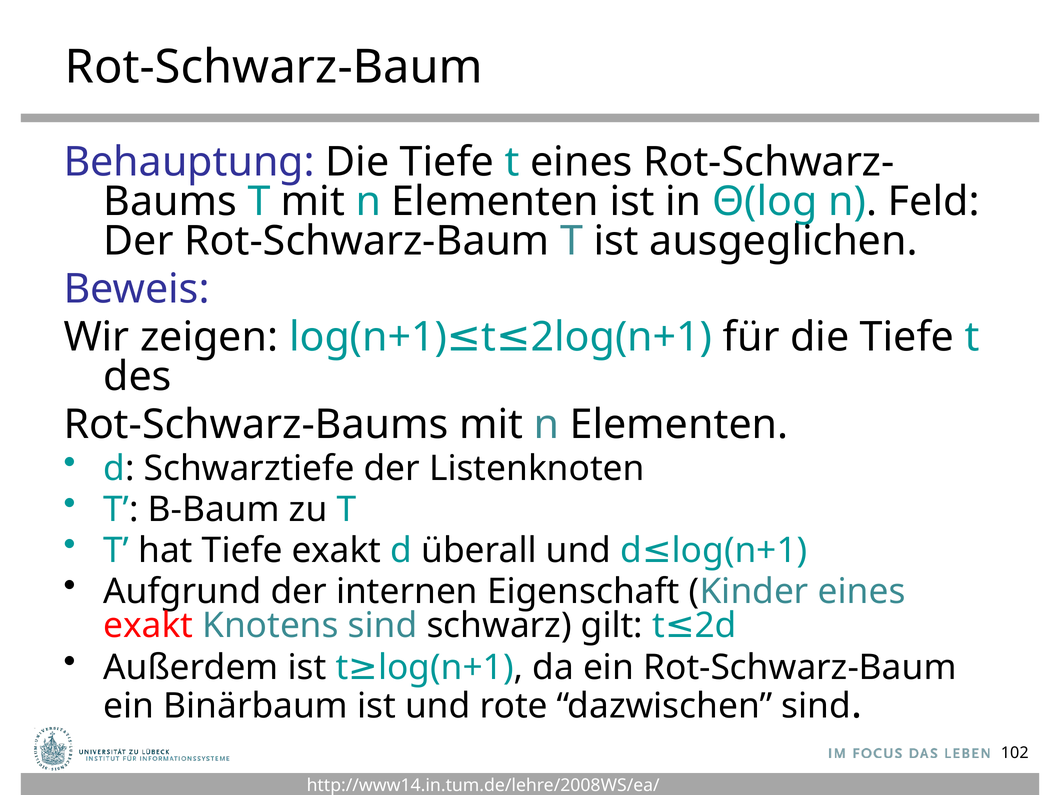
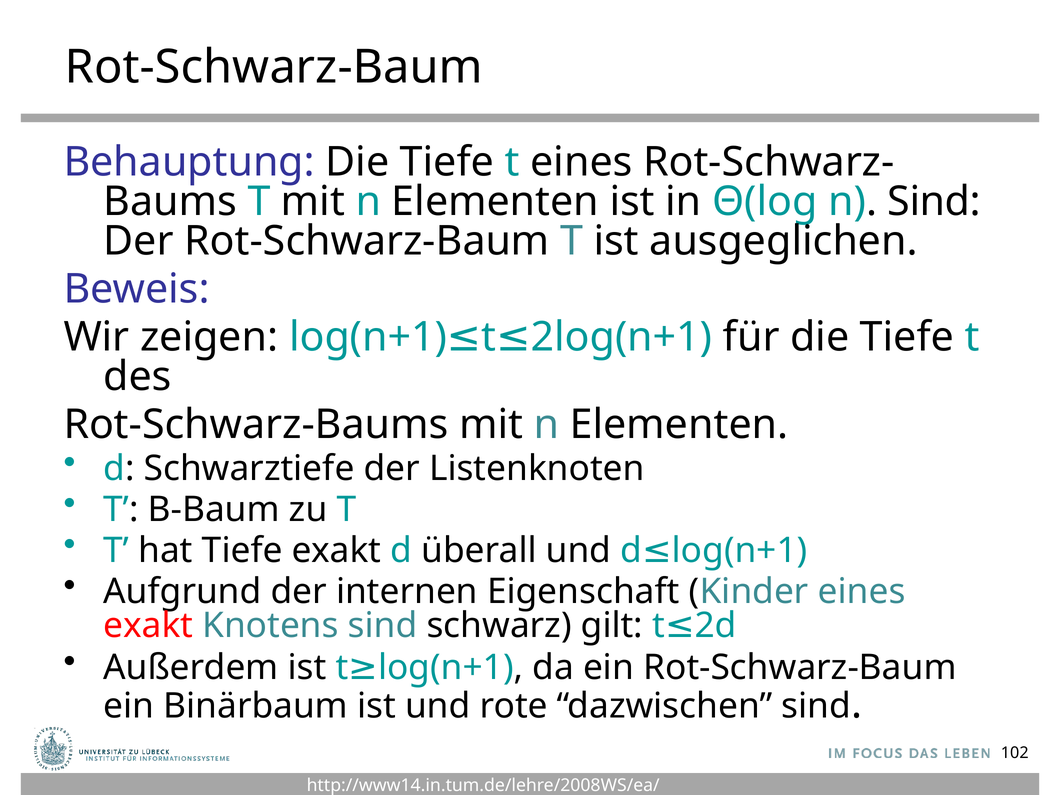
n Feld: Feld -> Sind (934, 202)
